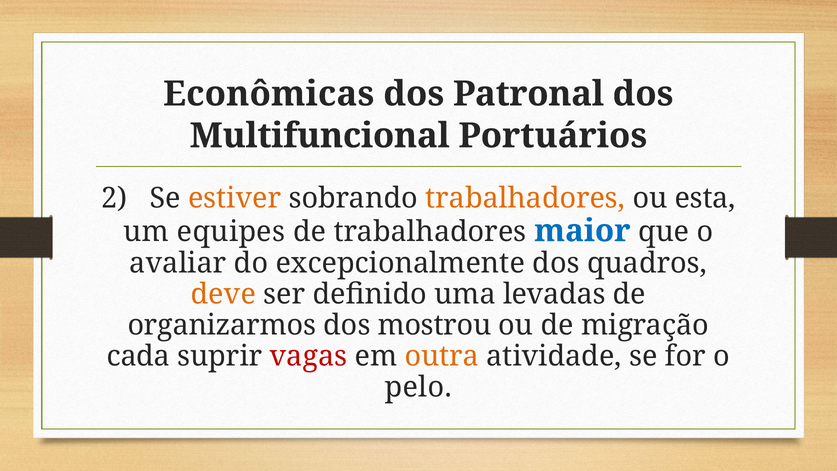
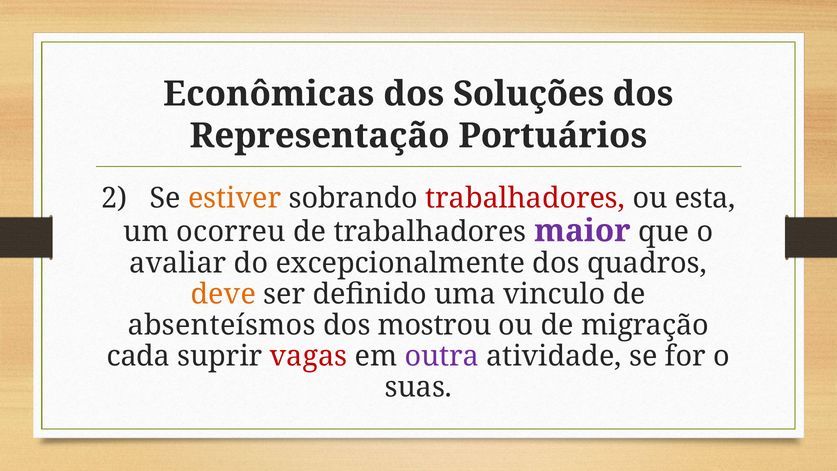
Patronal: Patronal -> Soluções (529, 94)
Multifuncional: Multifuncional -> Representação (320, 136)
trabalhadores colour: orange -> red (525, 198)
equipes: equipes -> ocorreu (231, 232)
maior colour: blue -> purple (582, 231)
levadas: levadas -> vinculo (554, 294)
organizarmos: organizarmos -> absenteísmos (222, 325)
outra colour: orange -> purple (442, 356)
pelo: pelo -> suas (419, 387)
